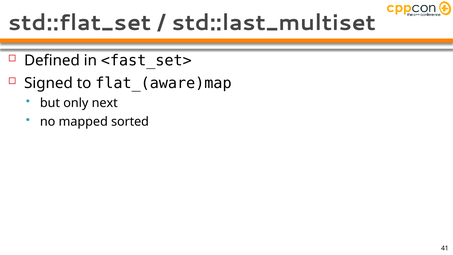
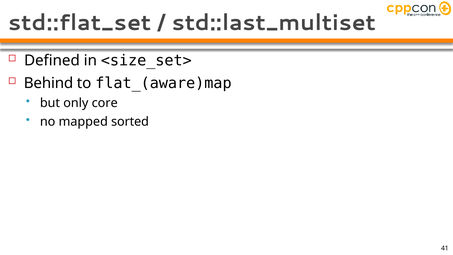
<fast_set>: <fast_set> -> <size_set> (146, 60)
Signed: Signed -> Behind (49, 83)
next: next -> core (105, 103)
